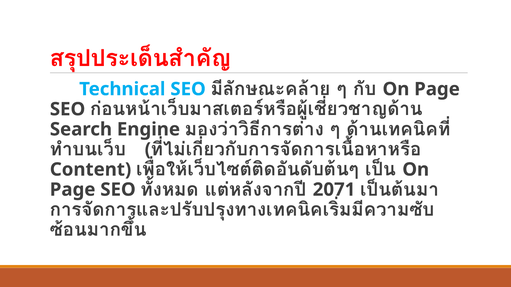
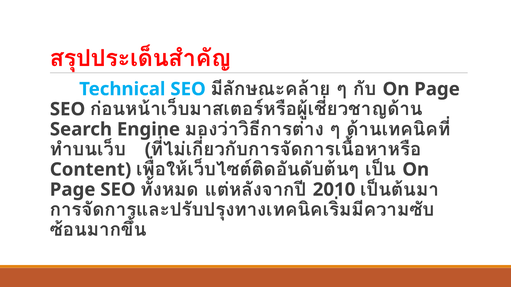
2071: 2071 -> 2010 (334, 190)
